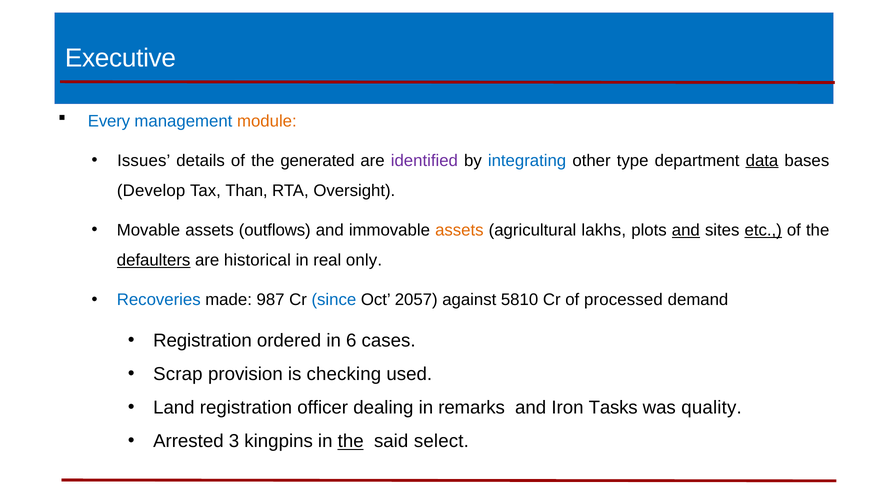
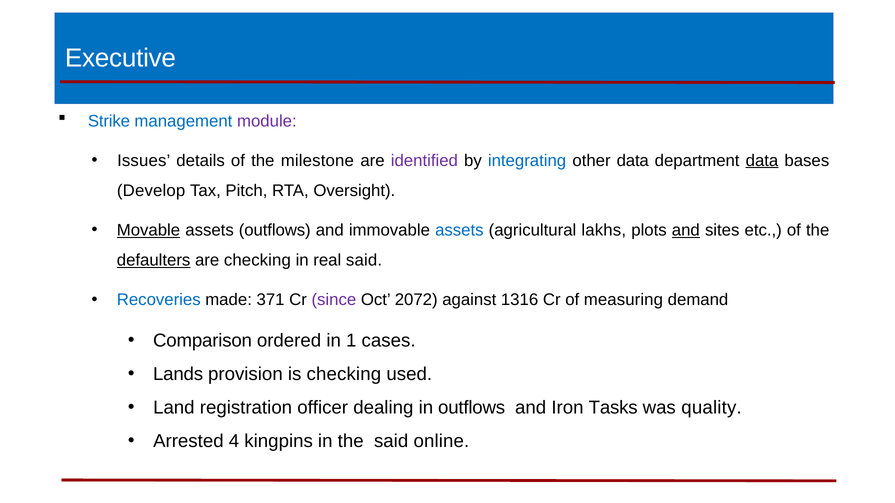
Every: Every -> Strike (109, 121)
module colour: orange -> purple (267, 121)
generated: generated -> milestone (317, 161)
other type: type -> data (633, 161)
Than: Than -> Pitch (246, 191)
Movable underline: none -> present (148, 230)
assets colour: orange -> blue (459, 230)
etc underline: present -> none (763, 230)
are historical: historical -> checking (257, 261)
real only: only -> said (364, 261)
987: 987 -> 371 (271, 300)
since colour: blue -> purple (334, 300)
2057: 2057 -> 2072 (416, 300)
5810: 5810 -> 1316 (520, 300)
processed: processed -> measuring (623, 300)
Registration: Registration -> Comparison (203, 341)
6: 6 -> 1 (351, 341)
Scrap: Scrap -> Lands (178, 375)
in remarks: remarks -> outflows (472, 408)
3: 3 -> 4 (234, 442)
the underline: present -> none (351, 442)
select: select -> online (441, 442)
